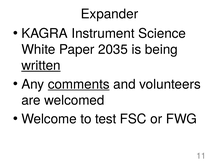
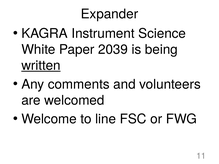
2035: 2035 -> 2039 (113, 50)
comments underline: present -> none (79, 84)
test: test -> line (106, 119)
